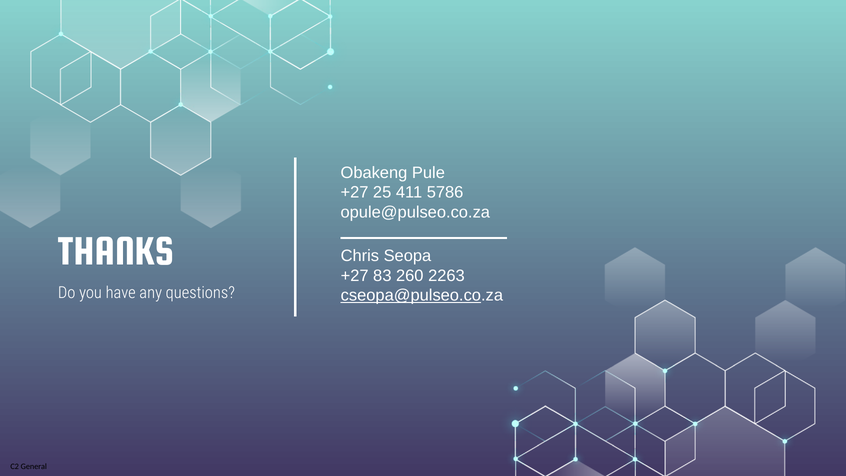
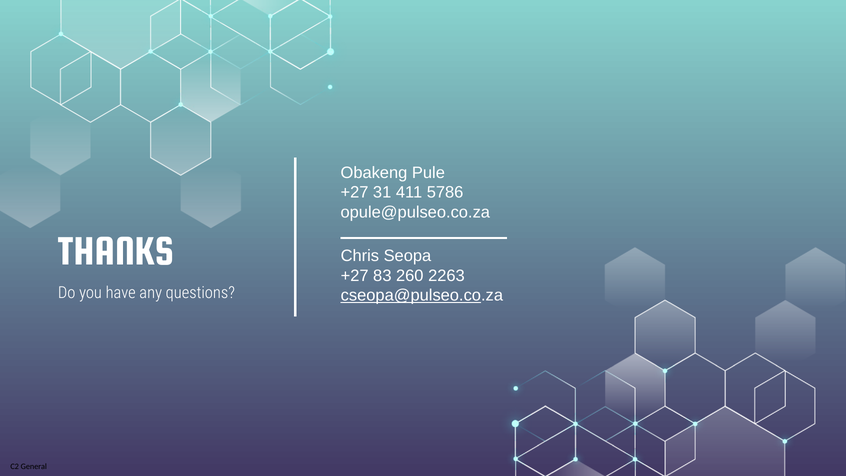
25: 25 -> 31 (382, 192)
